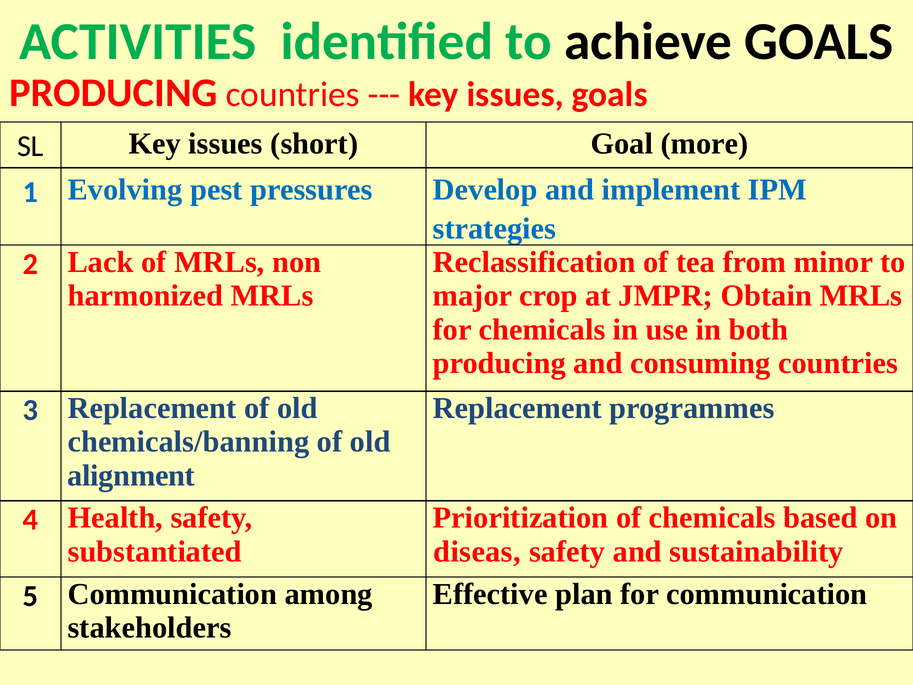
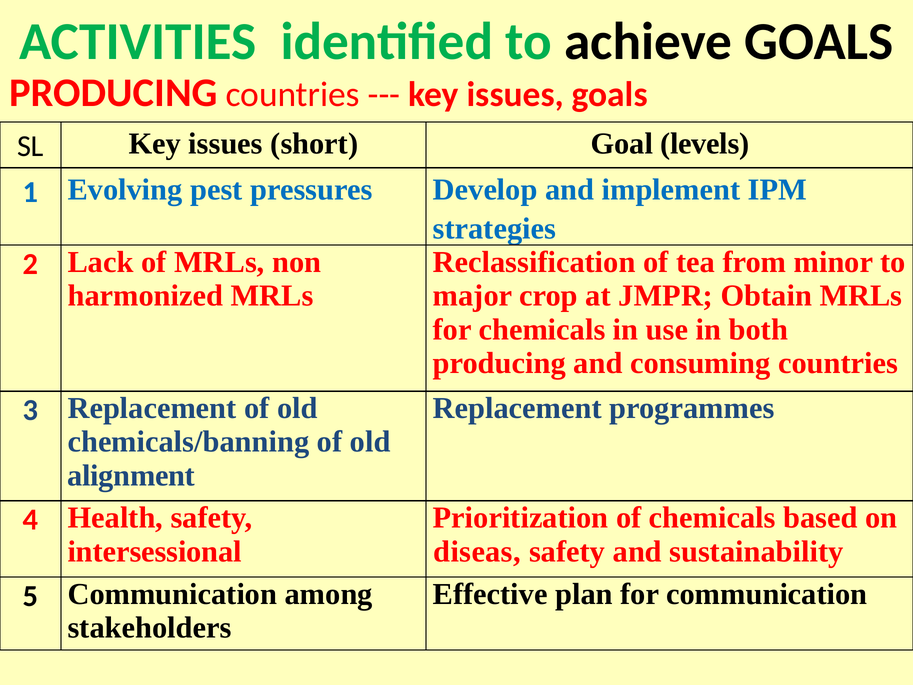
more: more -> levels (705, 144)
substantiated: substantiated -> intersessional (155, 551)
